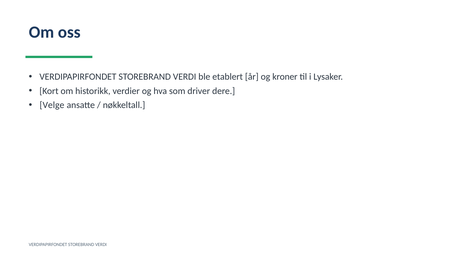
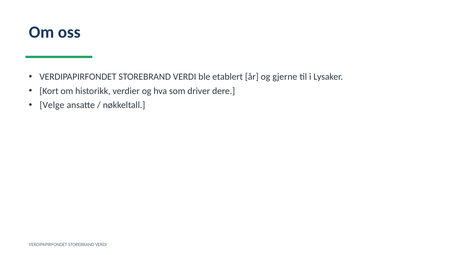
kroner: kroner -> gjerne (285, 77)
